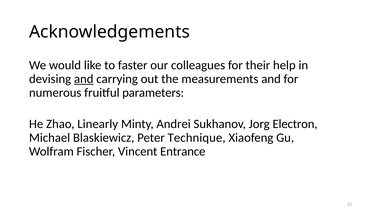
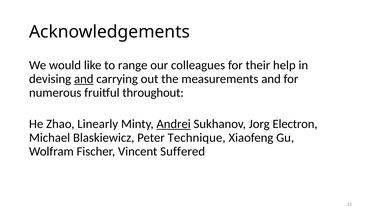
faster: faster -> range (133, 65)
parameters: parameters -> throughout (153, 93)
Andrei underline: none -> present (174, 124)
Entrance: Entrance -> Suffered (183, 152)
